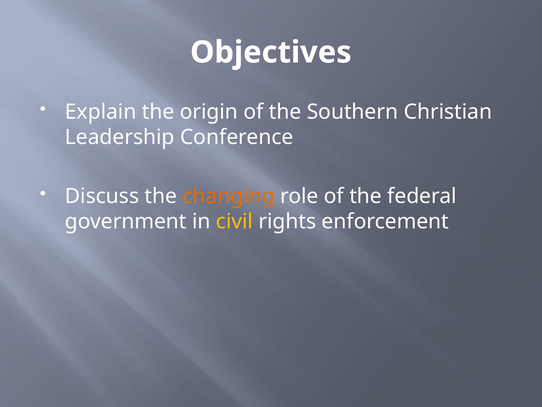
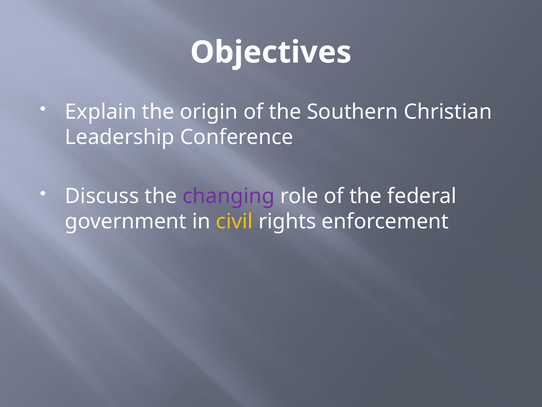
changing colour: orange -> purple (229, 196)
